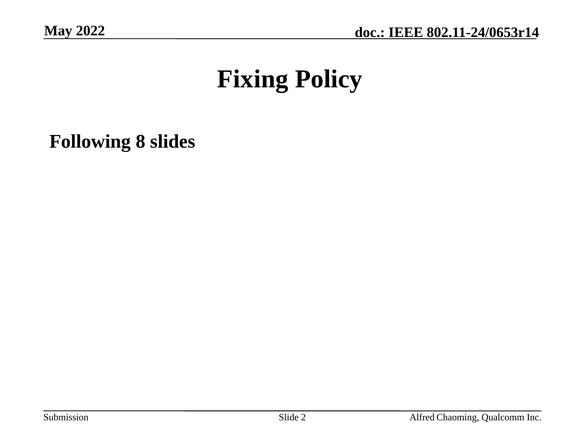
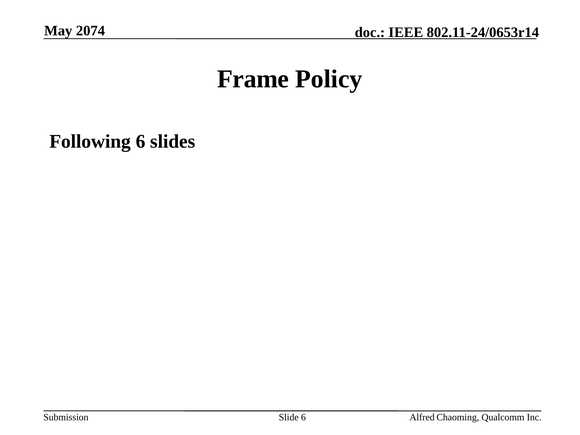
2022: 2022 -> 2074 (90, 31)
Fixing: Fixing -> Frame (253, 79)
Following 8: 8 -> 6 (141, 142)
Slide 2: 2 -> 6 (303, 417)
